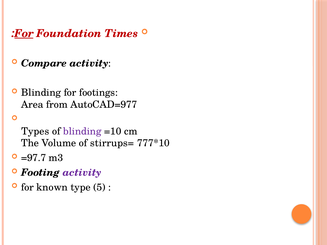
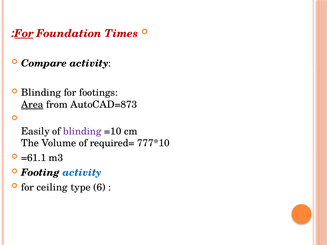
Area underline: none -> present (32, 105)
AutoCAD=977: AutoCAD=977 -> AutoCAD=873 (104, 105)
Types: Types -> Easily (35, 131)
stirrups=: stirrups= -> required= (112, 143)
=97.7: =97.7 -> =61.1 (34, 158)
activity colour: purple -> blue (82, 173)
known: known -> ceiling (52, 187)
5: 5 -> 6 (99, 187)
